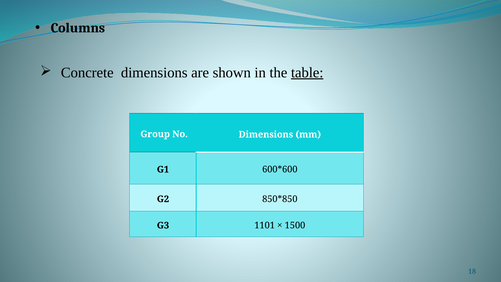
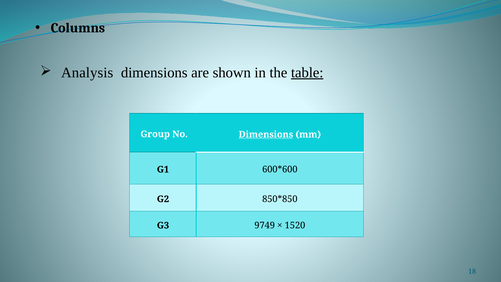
Concrete: Concrete -> Analysis (87, 73)
Dimensions underline: none -> present (266, 134)
1101: 1101 -> 9749 (265, 225)
1500: 1500 -> 1520 (295, 225)
